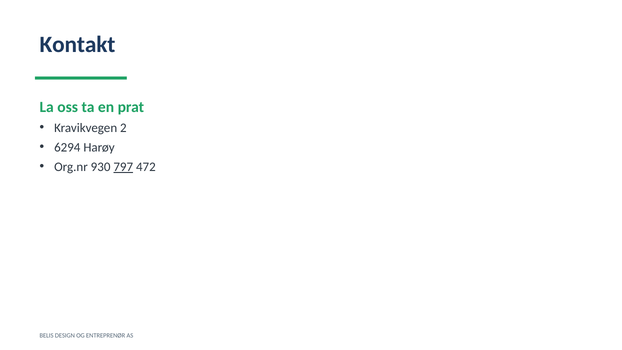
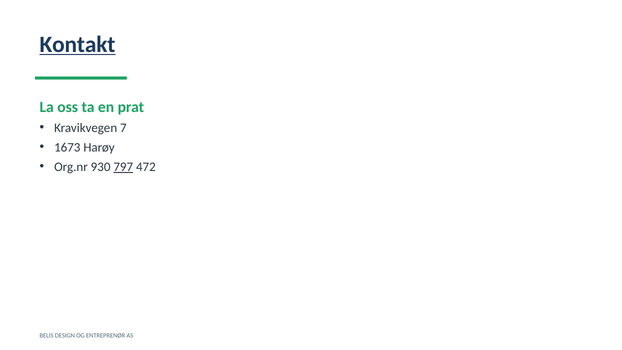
Kontakt underline: none -> present (77, 44)
2: 2 -> 7 (123, 128)
6294: 6294 -> 1673 (67, 147)
